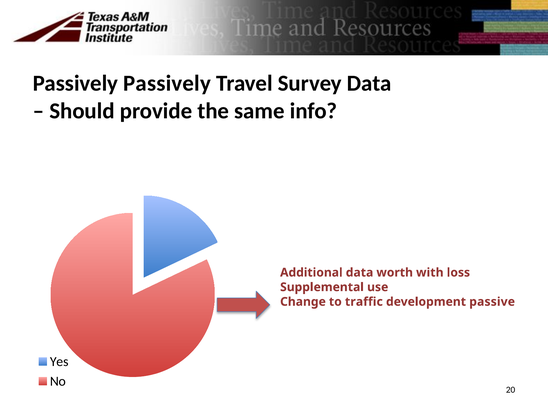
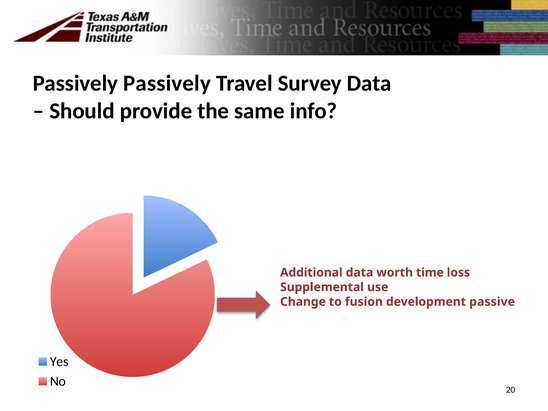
with: with -> time (430, 273)
traffic: traffic -> fusion (364, 302)
